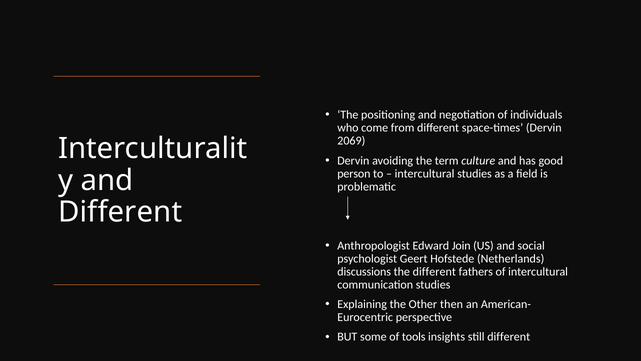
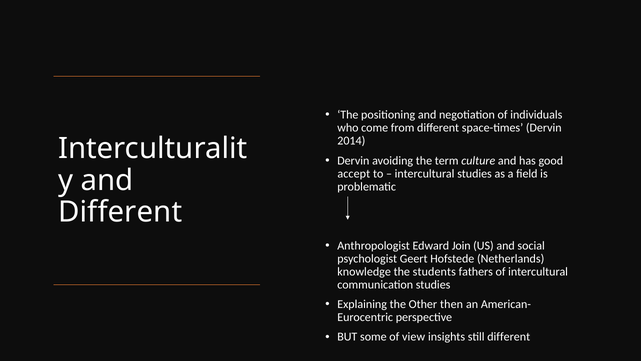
2069: 2069 -> 2014 (351, 141)
person: person -> accept (354, 173)
discussions: discussions -> knowledge (364, 271)
the different: different -> students (434, 271)
tools: tools -> view (414, 337)
